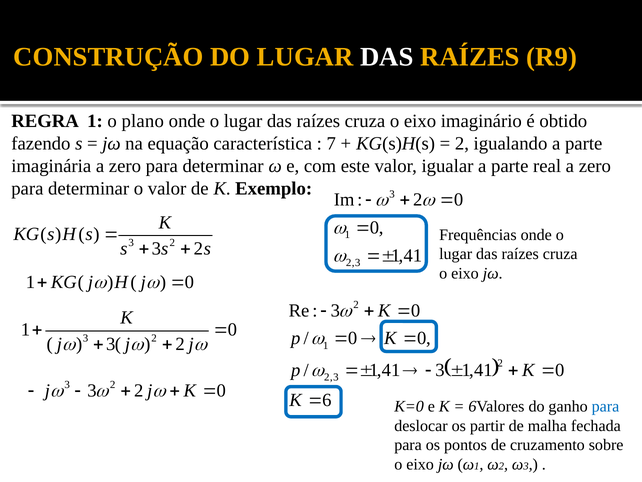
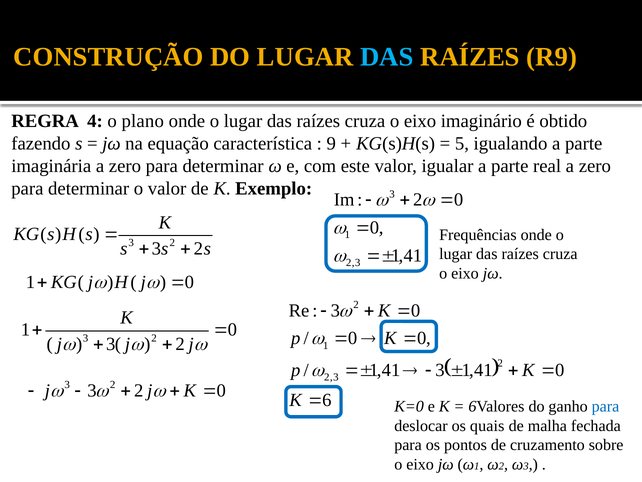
DAS colour: white -> light blue (387, 57)
REGRA 1: 1 -> 4 (95, 121)
7: 7 -> 9 (331, 143)
2: 2 -> 5 (462, 143)
partir: partir -> quais (487, 425)
